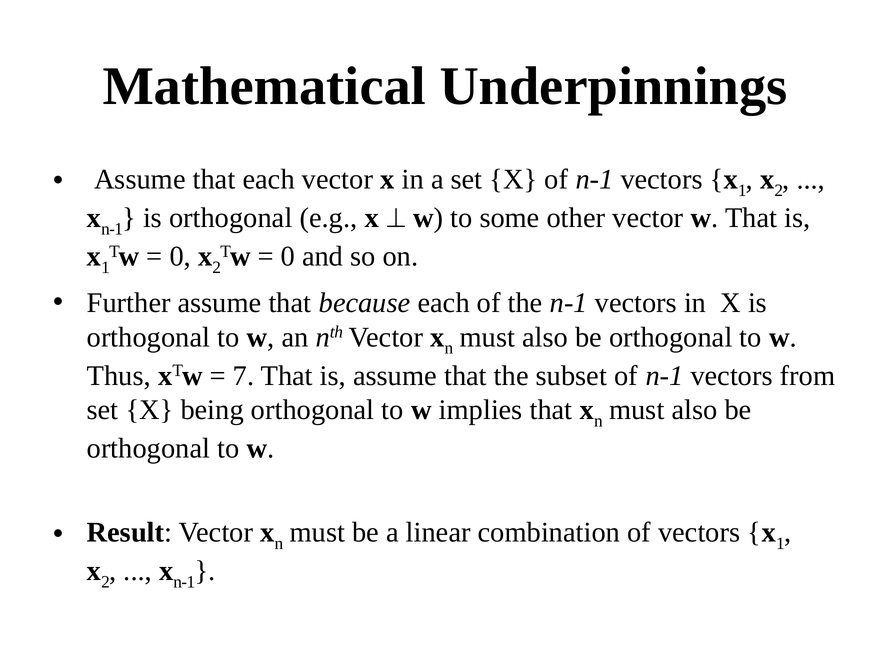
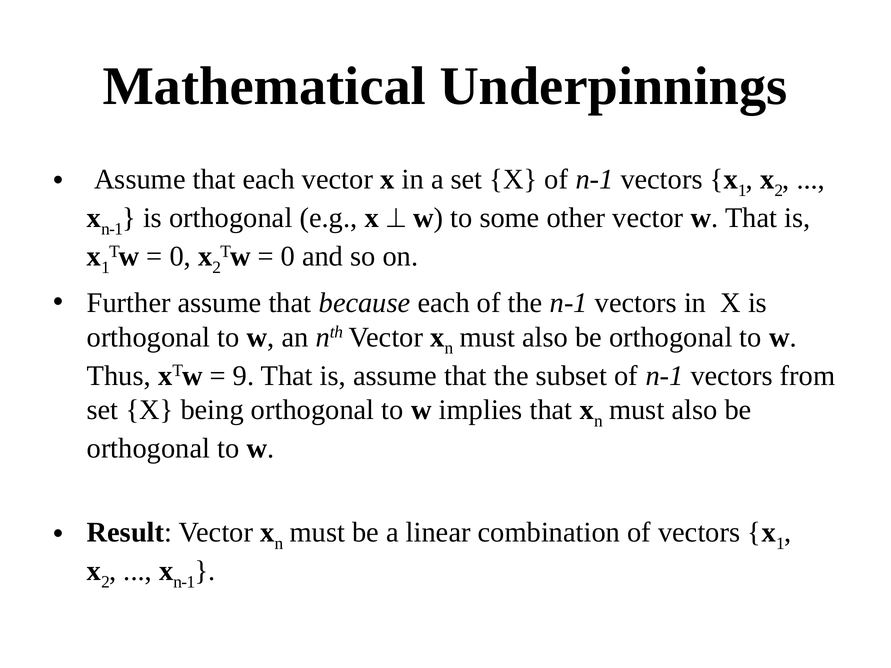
7: 7 -> 9 (243, 376)
